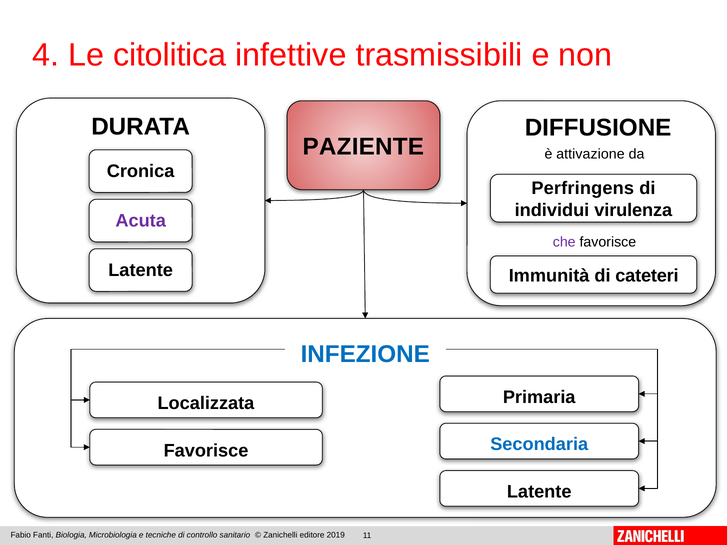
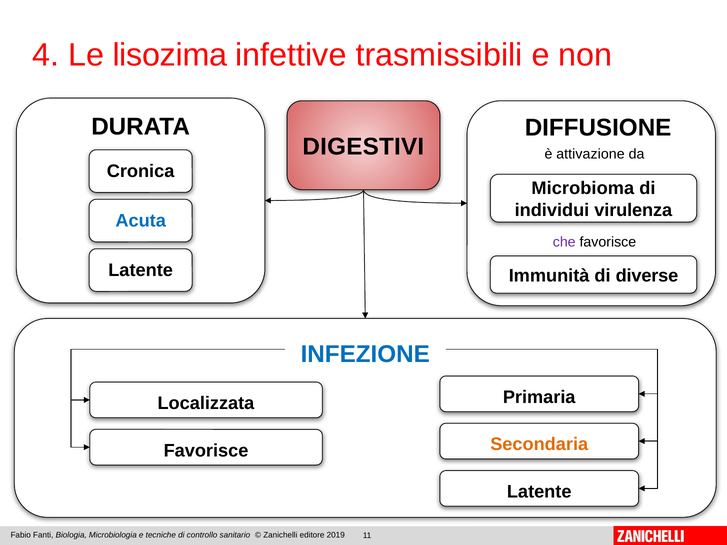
citolitica: citolitica -> lisozima (170, 55)
PAZIENTE: PAZIENTE -> DIGESTIVI (363, 147)
Perfringens: Perfringens -> Microbioma (583, 189)
Acuta colour: purple -> blue (141, 221)
cateteri: cateteri -> diverse (647, 276)
Secondaria colour: blue -> orange (539, 445)
